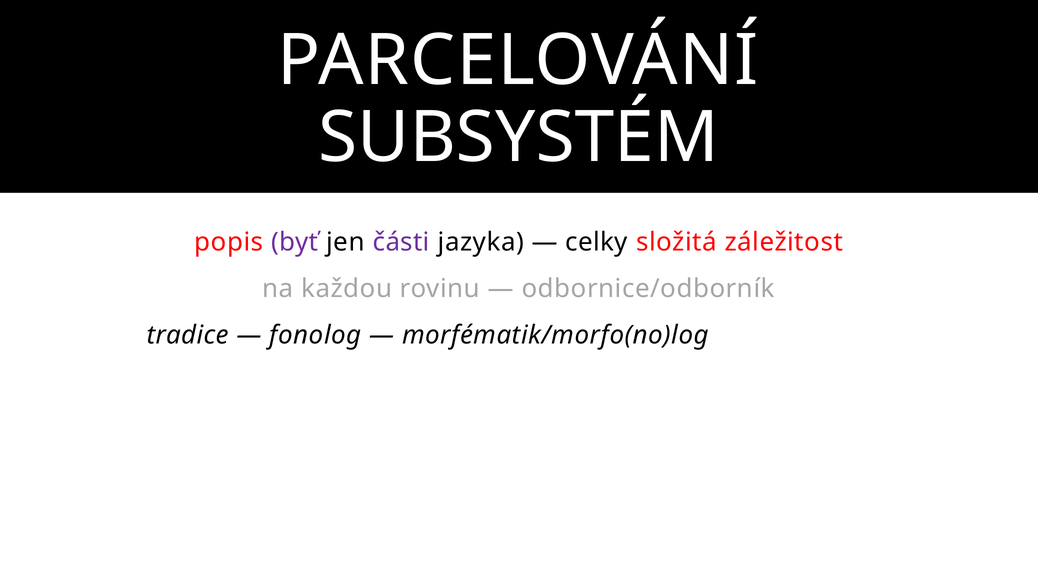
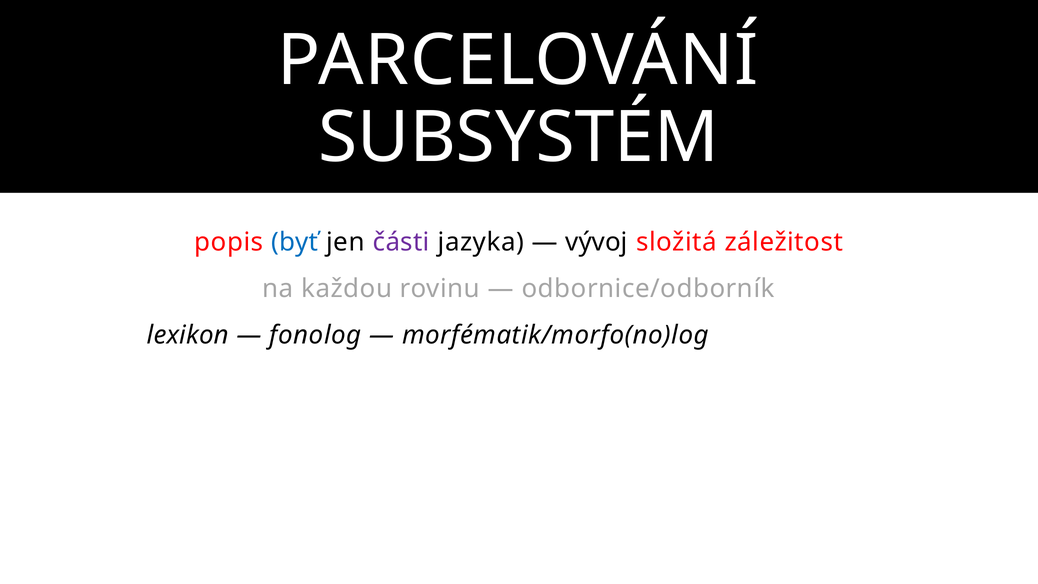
byť colour: purple -> blue (295, 242)
celky: celky -> vývoj (597, 242)
tradice: tradice -> lexikon (188, 335)
